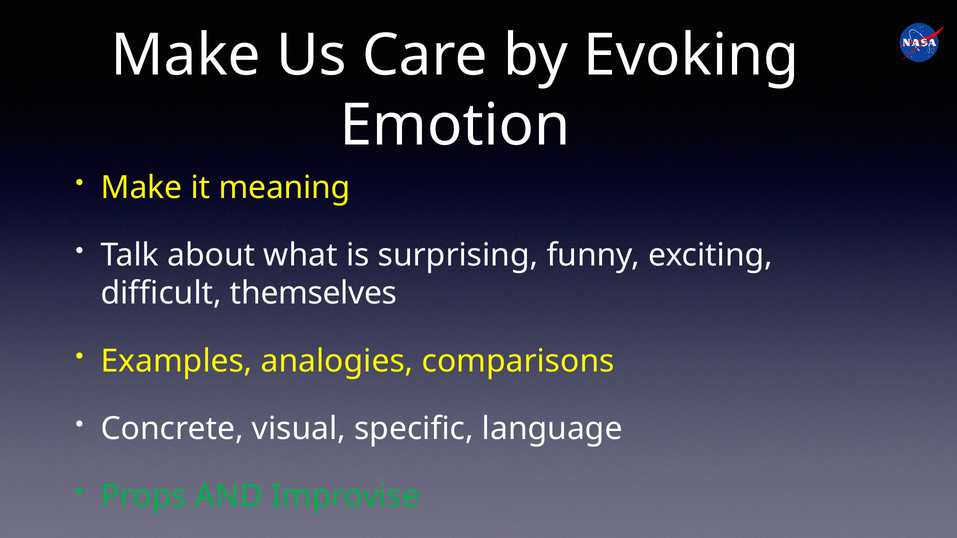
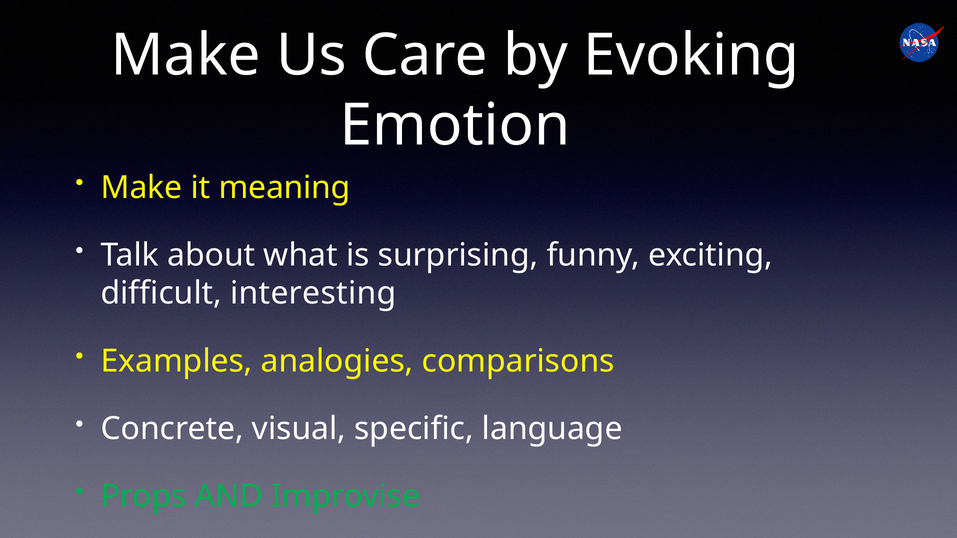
themselves: themselves -> interesting (313, 294)
